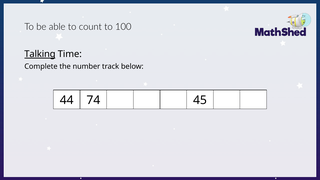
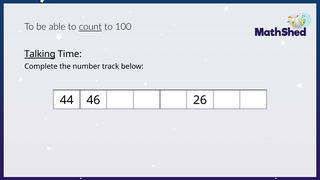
count underline: none -> present (90, 27)
44 74: 74 -> 46 (93, 100)
45: 45 -> 26 (200, 100)
